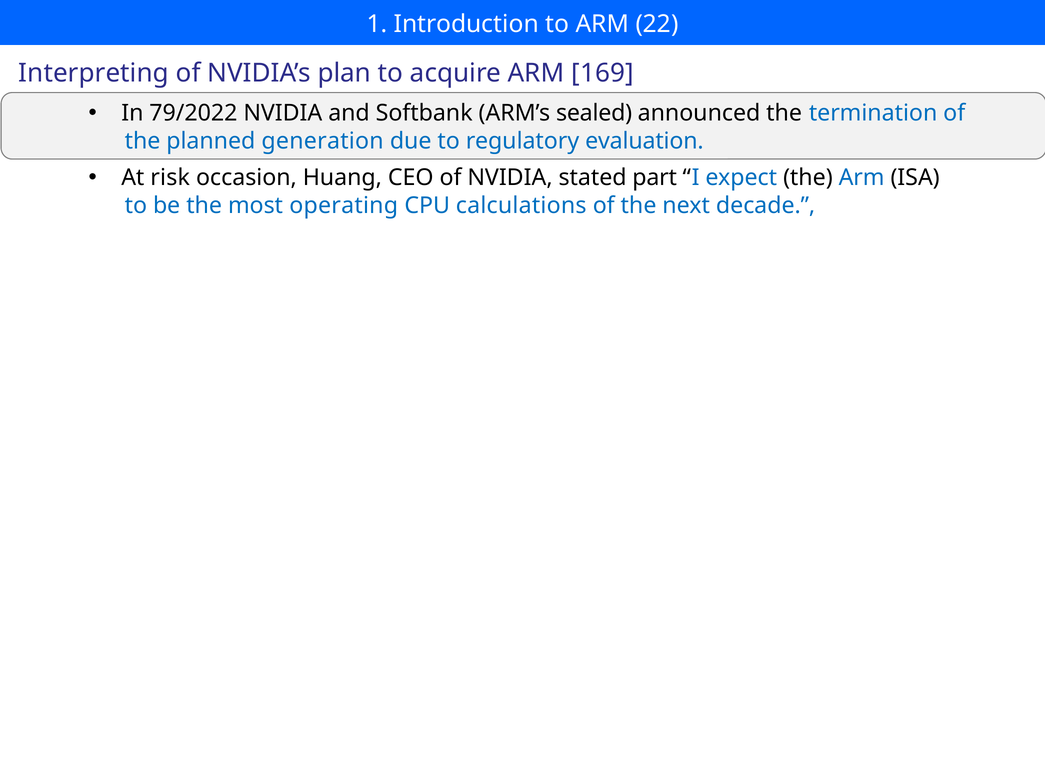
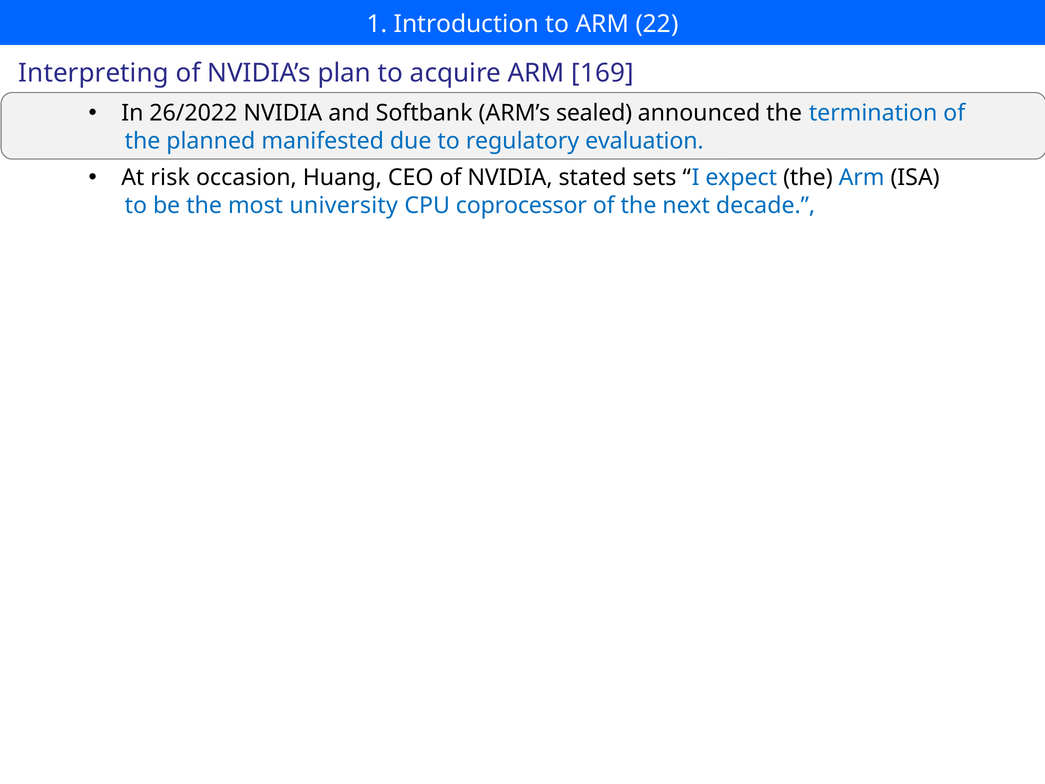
79/2022: 79/2022 -> 26/2022 (193, 113)
generation: generation -> manifested (323, 141)
part: part -> sets (654, 178)
operating: operating -> university (344, 205)
calculations: calculations -> coprocessor (521, 205)
